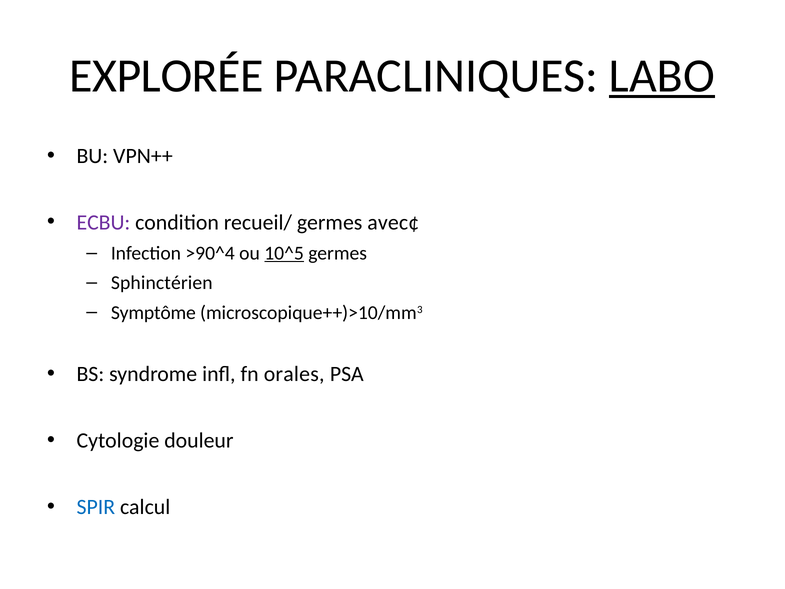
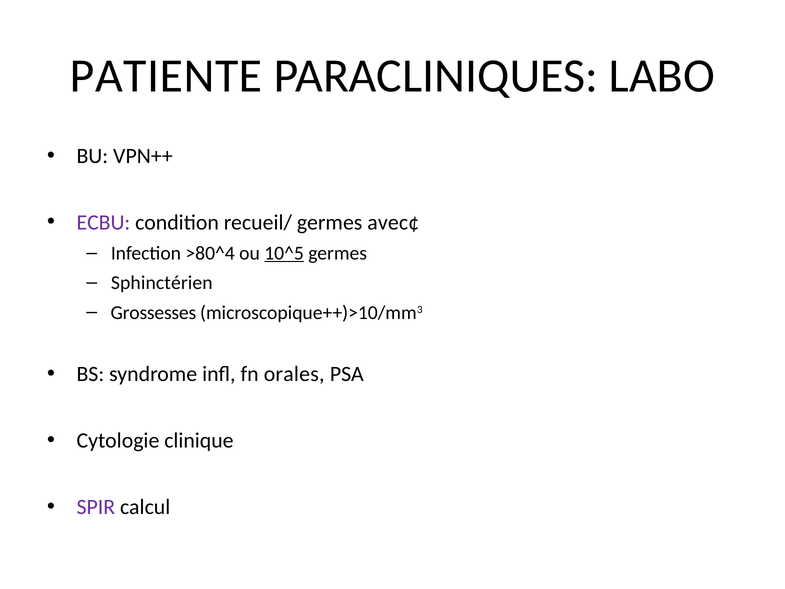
EXPLORÉE: EXPLORÉE -> PATIENTE (166, 76)
LABO underline: present -> none (662, 76)
>90^4: >90^4 -> >80^4 (210, 253)
Symptôme: Symptôme -> Grossesses (153, 312)
douleur: douleur -> clinique (199, 440)
SPIR colour: blue -> purple (96, 507)
